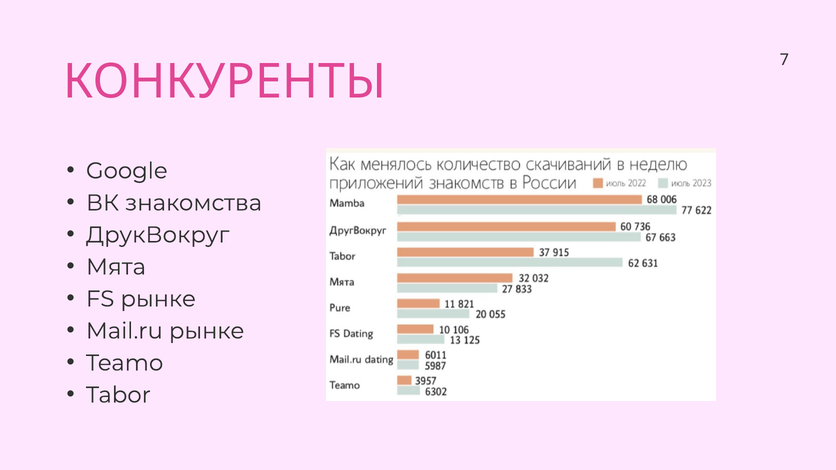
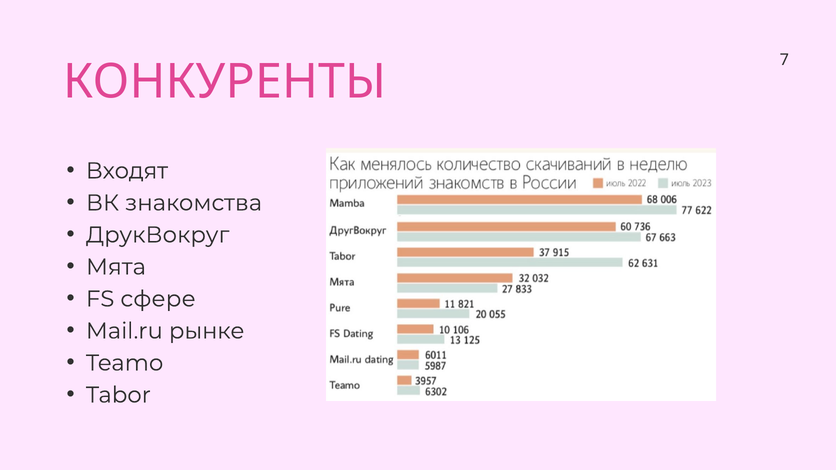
Google: Google -> Входят (127, 171)
FS рынке: рынке -> сфере (158, 299)
